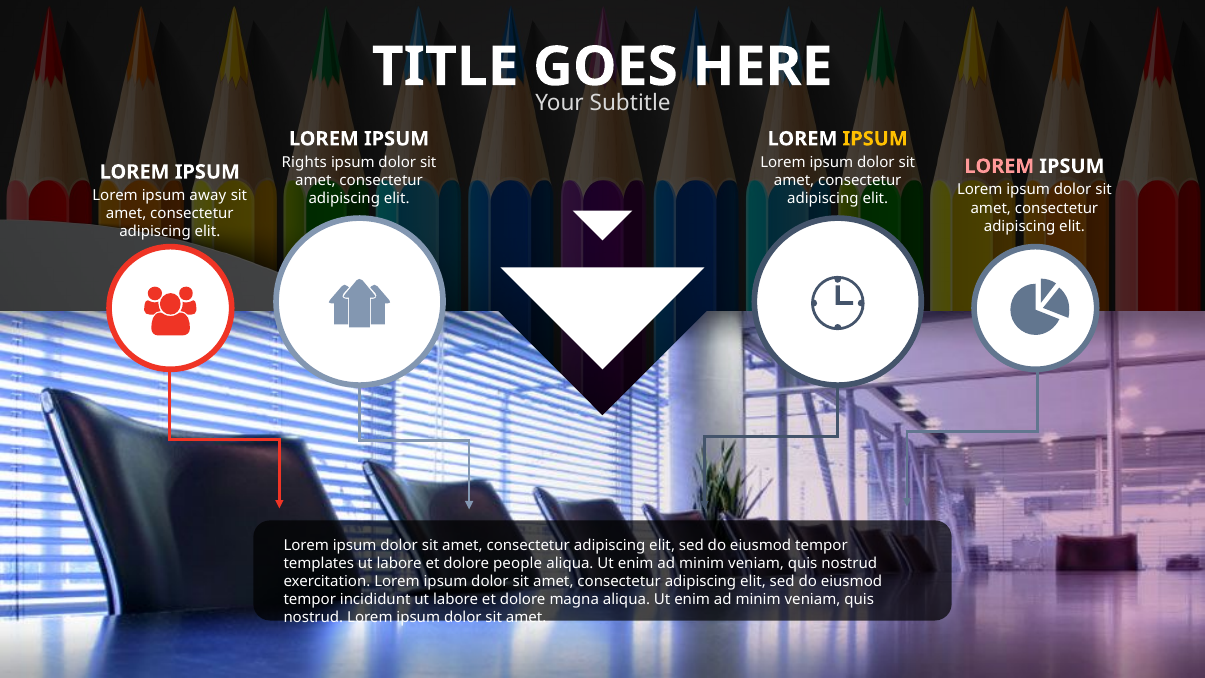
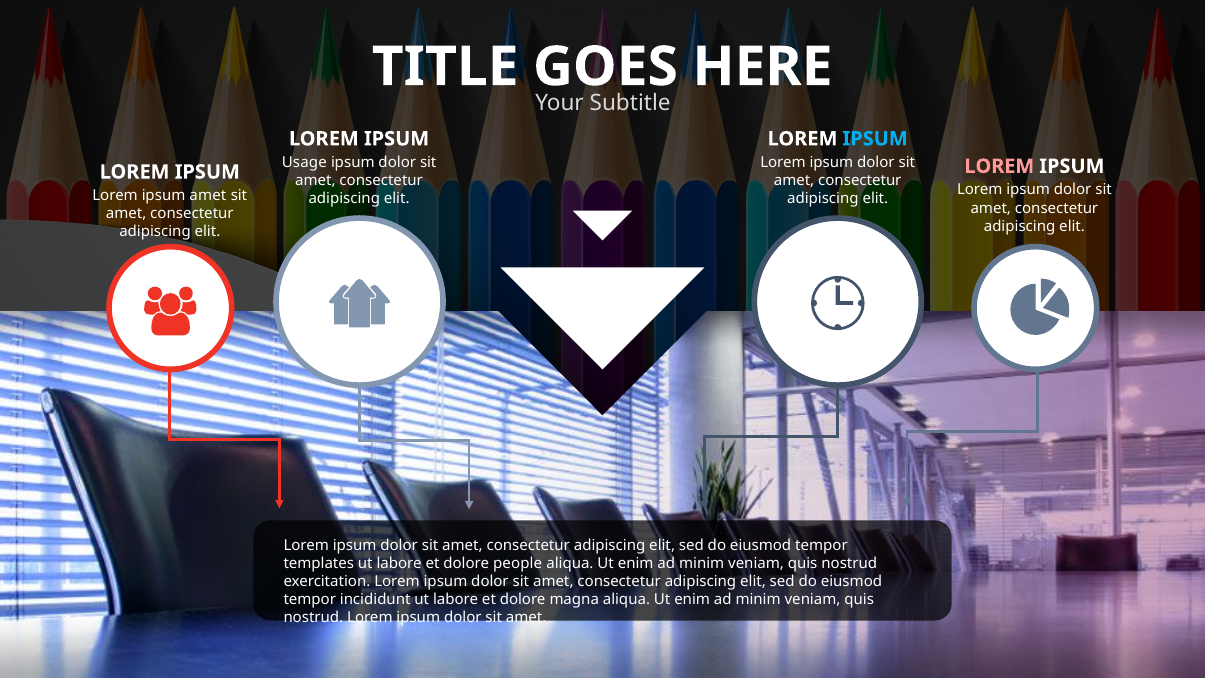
IPSUM colour: yellow -> light blue (875, 139)
Rights: Rights -> Usage (304, 163)
ipsum away: away -> amet (208, 196)
